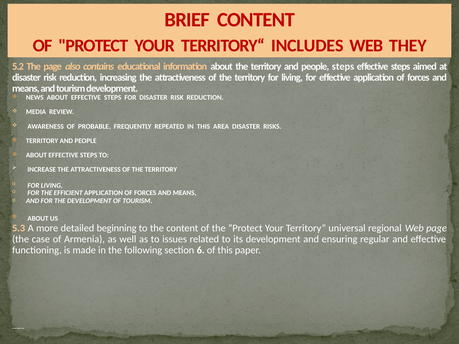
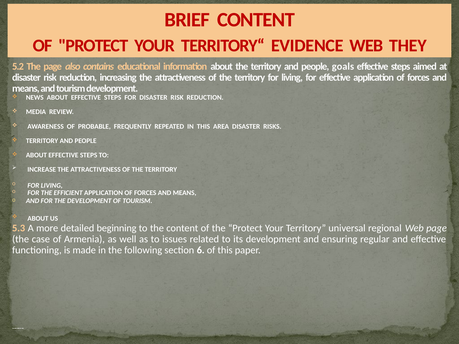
INCLUDES: INCLUDES -> EVIDENCE (307, 46)
people steps: steps -> goals (343, 66)
